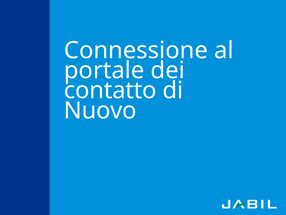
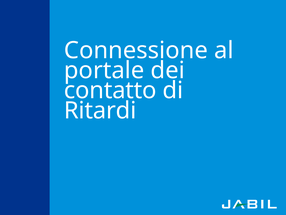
Nuovo: Nuovo -> Ritardi (100, 110)
